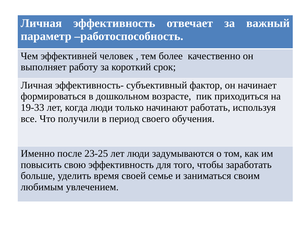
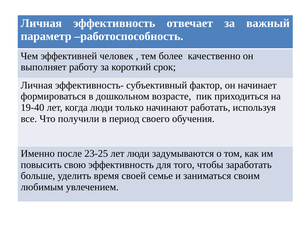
19-33: 19-33 -> 19-40 (32, 108)
